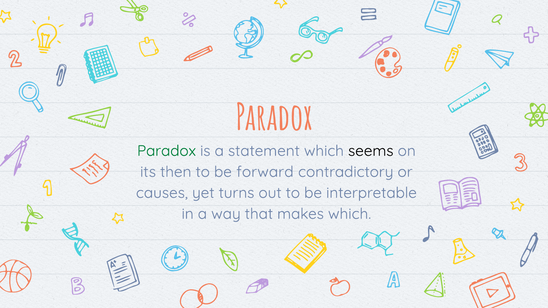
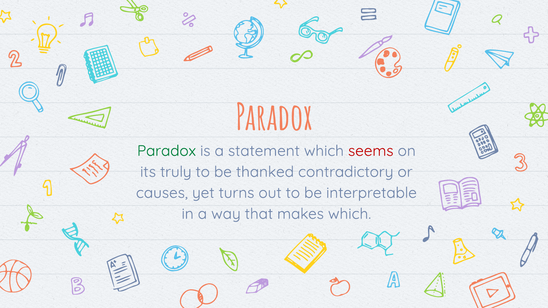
seems colour: black -> red (371, 151)
then: then -> truly (176, 172)
forward: forward -> thanked (265, 172)
